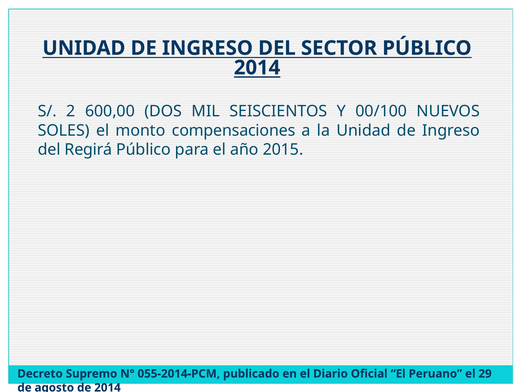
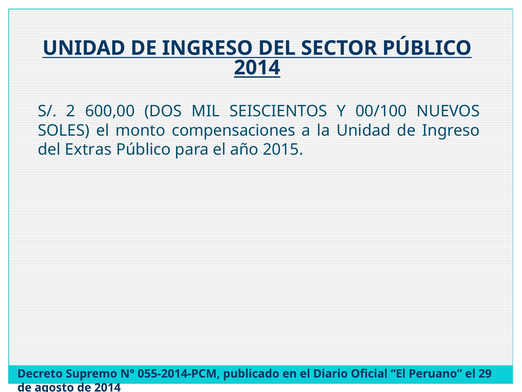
Regirá: Regirá -> Extras (88, 149)
